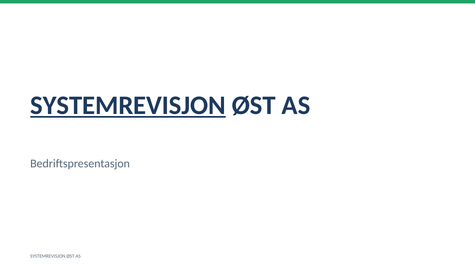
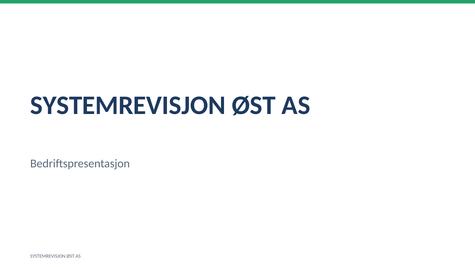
SYSTEMREVISJON underline: present -> none (128, 105)
